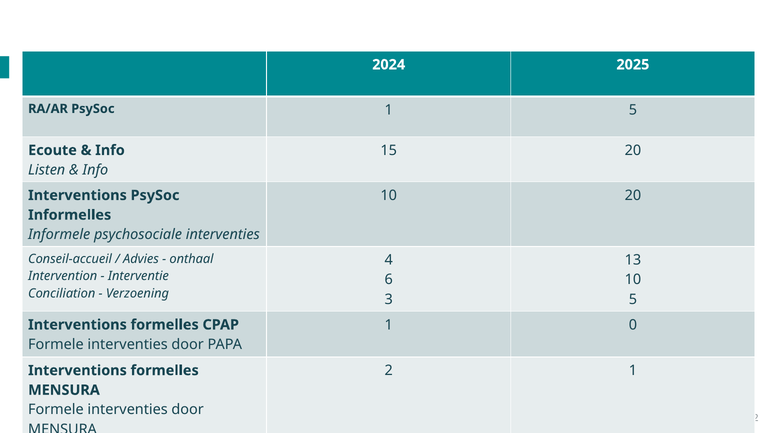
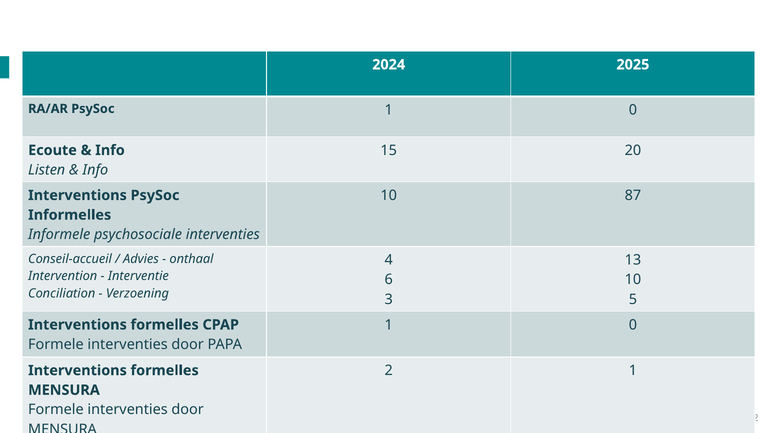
PsySoc 1 5: 5 -> 0 (633, 110)
10 20: 20 -> 87 (633, 195)
